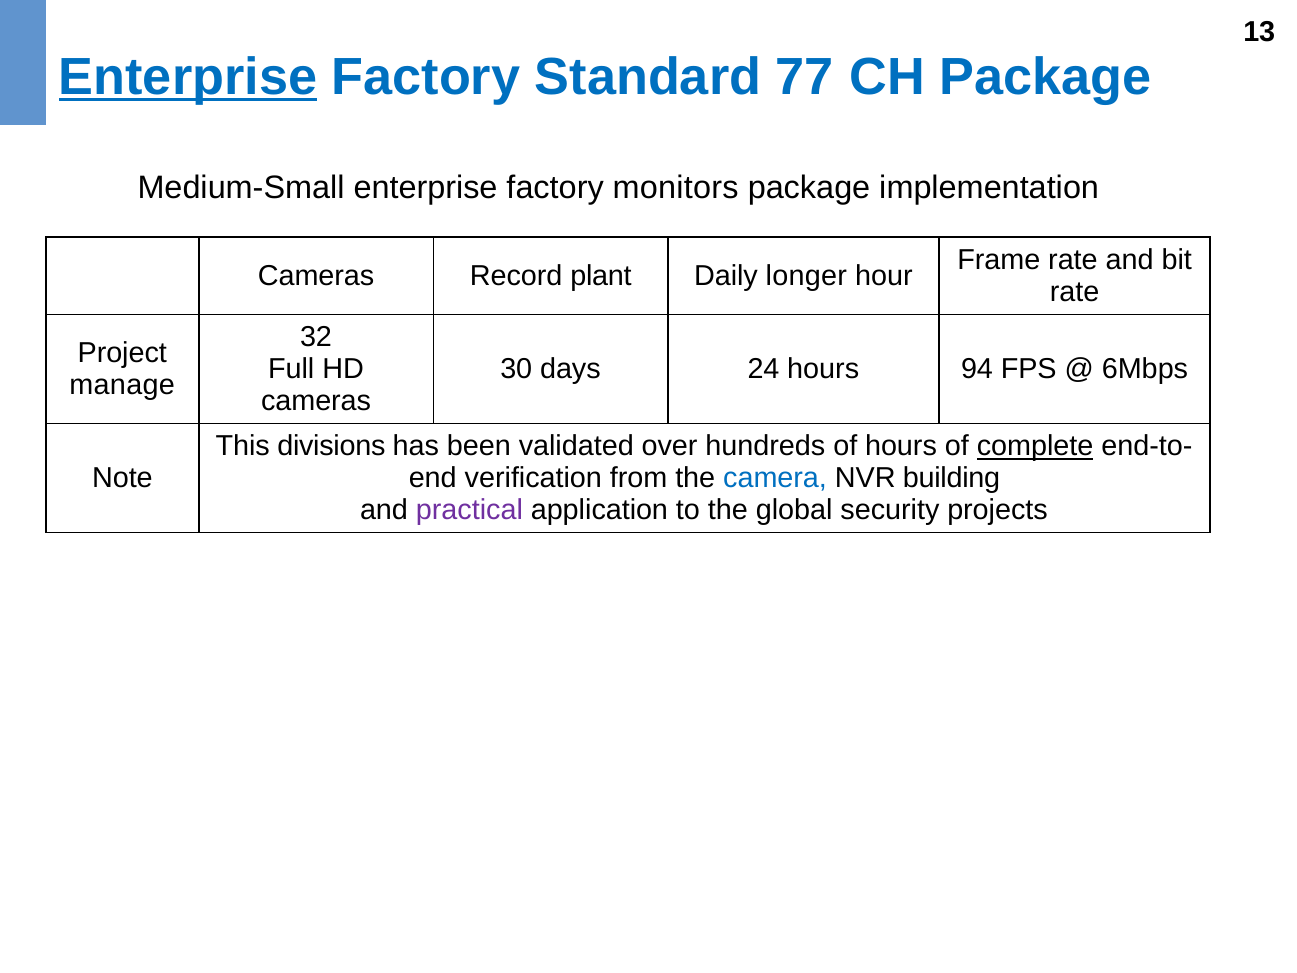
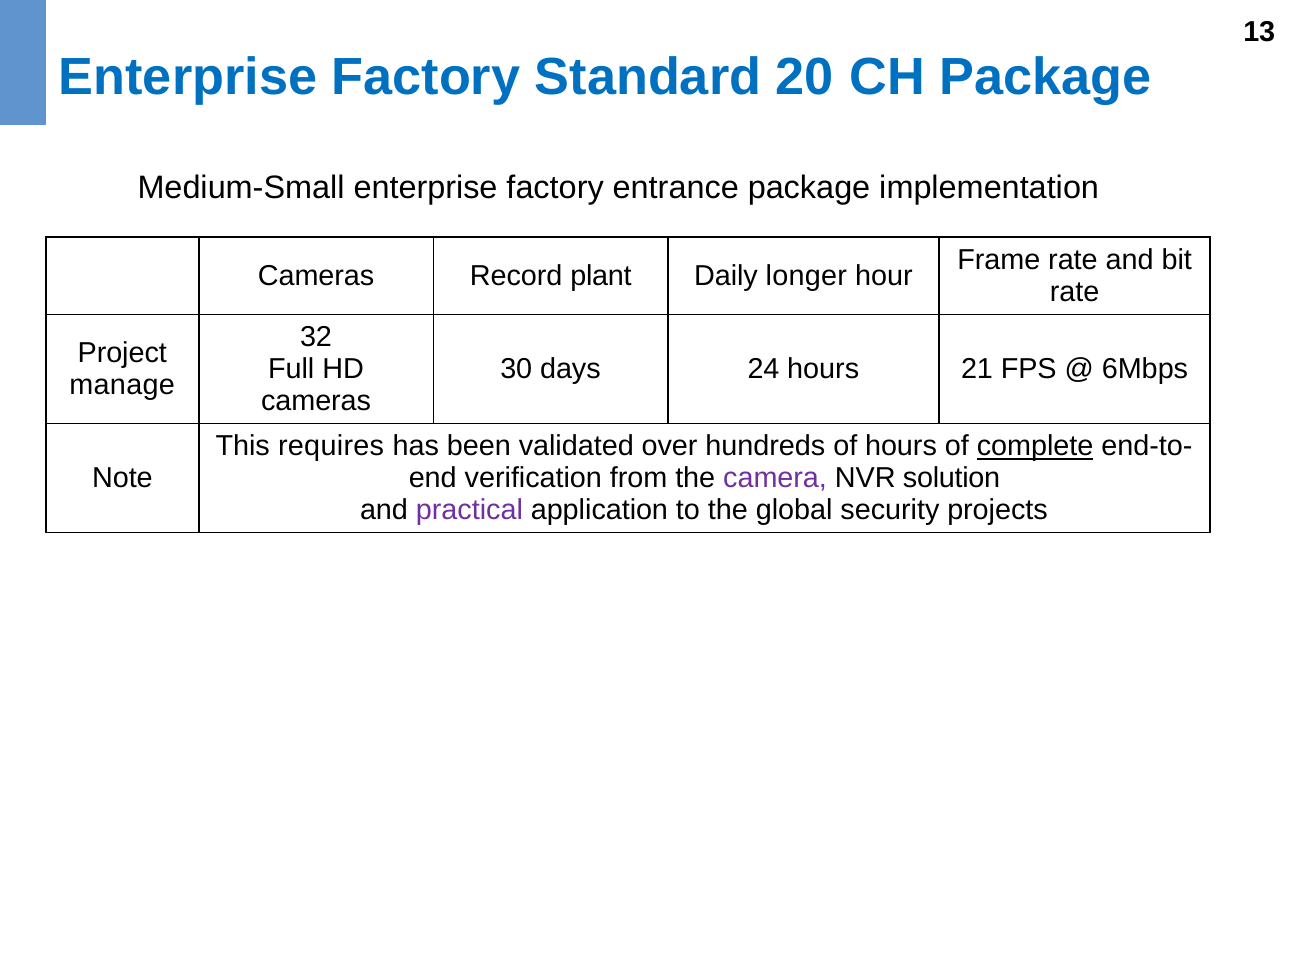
Enterprise underline: present -> none (188, 77)
77: 77 -> 20 (805, 77)
monitors: monitors -> entrance (676, 188)
94: 94 -> 21 (977, 369)
divisions: divisions -> requires (331, 446)
camera colour: blue -> purple (775, 478)
building: building -> solution (952, 478)
